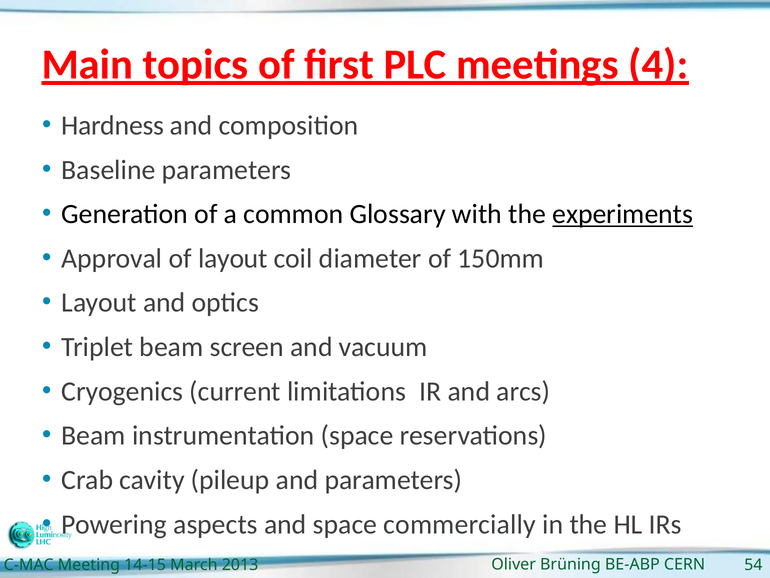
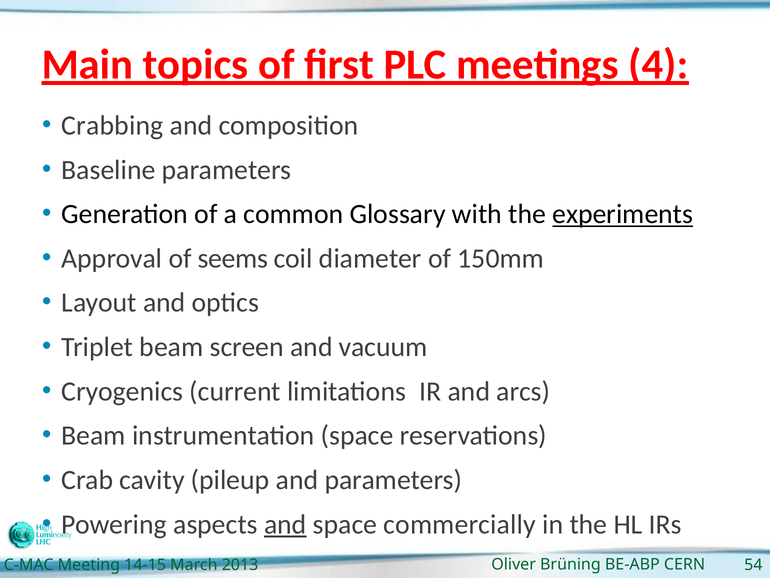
Hardness: Hardness -> Crabbing (112, 125)
of layout: layout -> seems (233, 258)
and underline: none -> present (285, 524)
